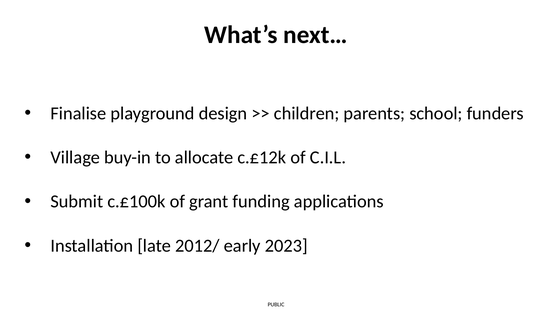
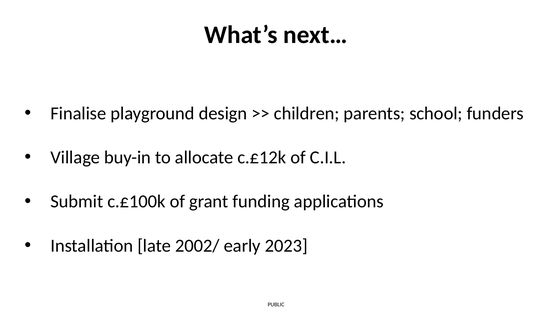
2012/: 2012/ -> 2002/ (197, 246)
